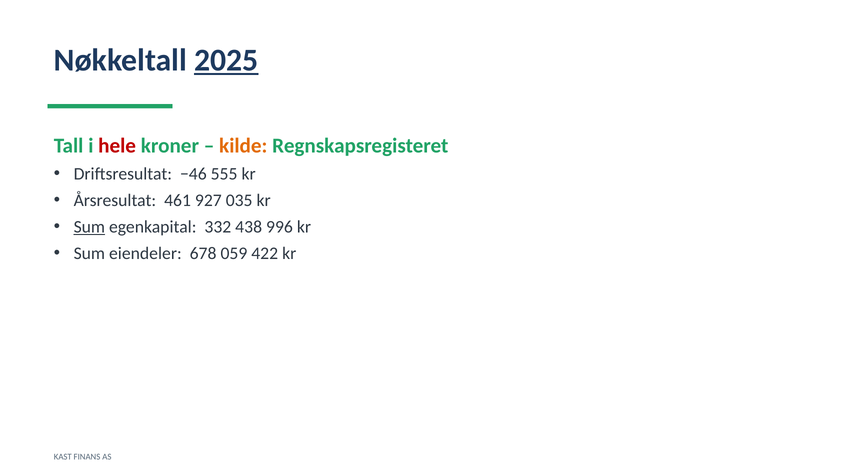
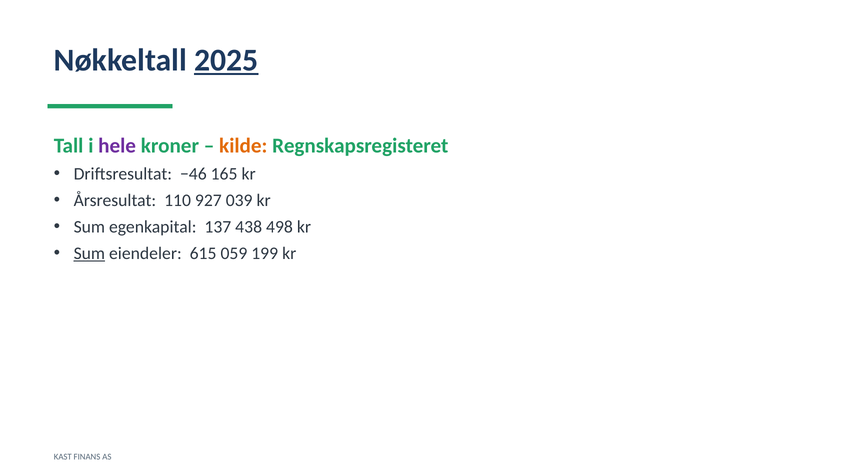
hele colour: red -> purple (117, 146)
555: 555 -> 165 (224, 174)
461: 461 -> 110 (178, 200)
035: 035 -> 039 (239, 200)
Sum underline: present -> none (89, 227)
332: 332 -> 137 (218, 227)
996: 996 -> 498 (279, 227)
Sum underline: none -> present (89, 253)
678: 678 -> 615 (203, 253)
422: 422 -> 199 (265, 253)
